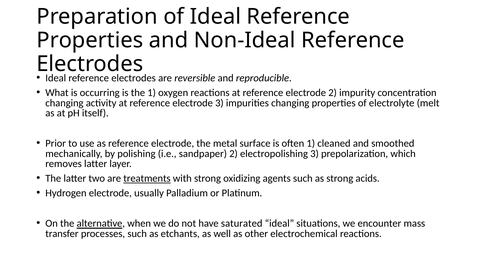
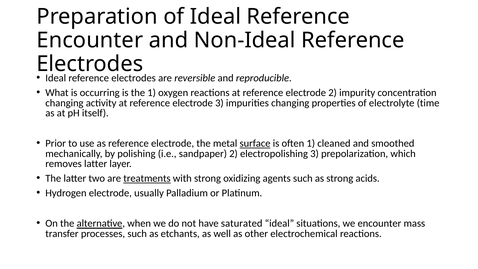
Properties: Properties -> Encounter (90, 40)
melt: melt -> time (428, 103)
surface underline: none -> present (255, 143)
